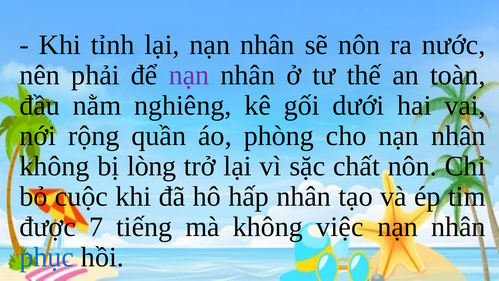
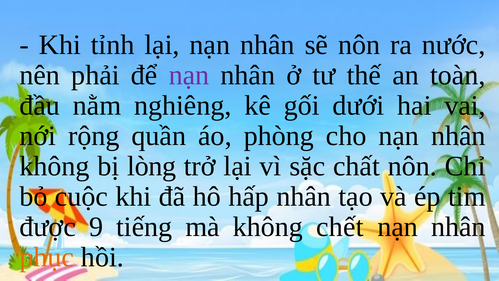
7: 7 -> 9 (96, 227)
việc: việc -> chết (340, 227)
phục colour: blue -> orange (47, 257)
